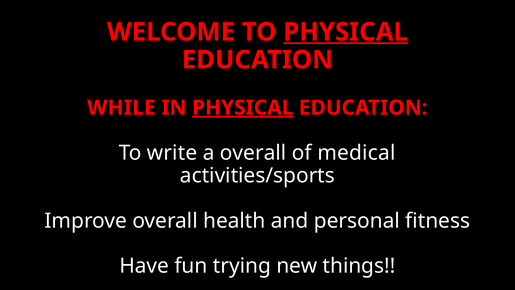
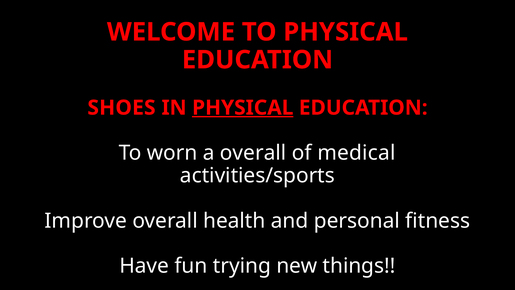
PHYSICAL underline: present -> none (346, 32)
WHILE: WHILE -> SHOES (121, 108)
write: write -> worn (172, 153)
